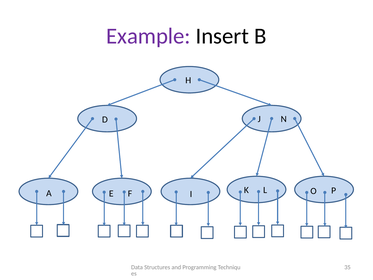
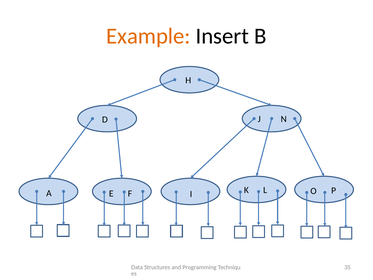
Example colour: purple -> orange (148, 36)
